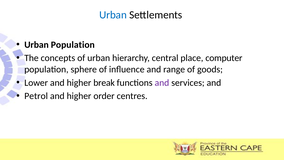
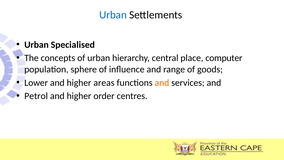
Urban Population: Population -> Specialised (73, 45)
break: break -> areas (104, 83)
and colour: purple -> orange (162, 83)
